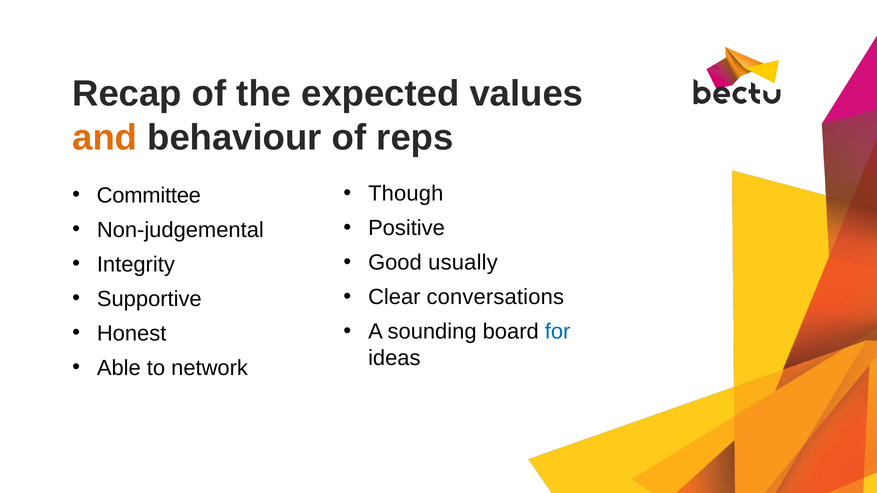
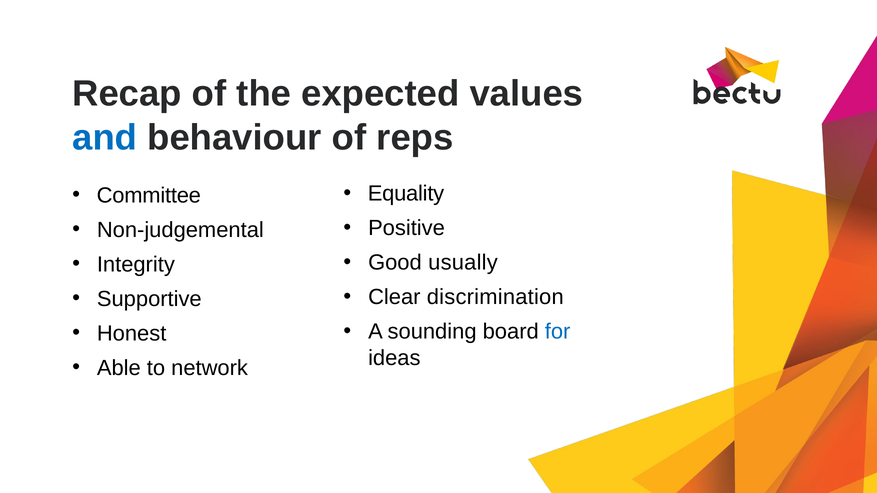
and colour: orange -> blue (105, 138)
Though: Though -> Equality (406, 194)
conversations: conversations -> discrimination (495, 297)
